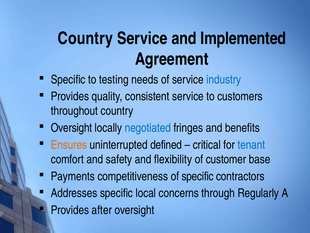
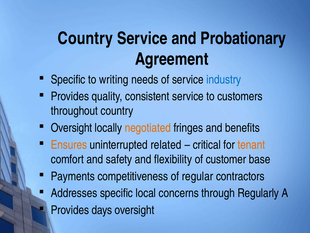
Implemented: Implemented -> Probationary (243, 38)
testing: testing -> writing (114, 79)
negotiated colour: blue -> orange (148, 128)
defined: defined -> related (166, 145)
tenant colour: blue -> orange (251, 145)
of specific: specific -> regular (197, 176)
after: after -> days (102, 210)
